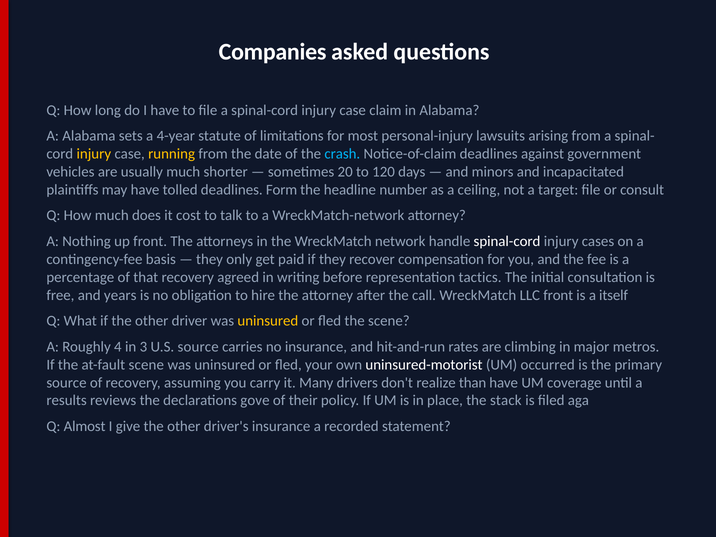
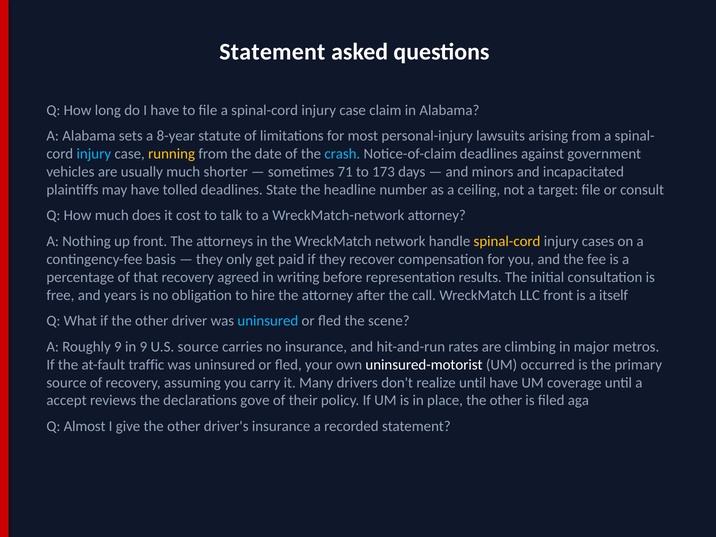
Companies: Companies -> Statement (272, 52)
4-year: 4-year -> 8-year (176, 136)
injury colour: yellow -> light blue (94, 154)
20: 20 -> 71 (345, 172)
120: 120 -> 173 (384, 172)
Form: Form -> State (282, 190)
spinal-cord colour: white -> yellow (507, 241)
tactics: tactics -> results (480, 277)
uninsured colour: yellow -> light blue (268, 321)
Roughly 4: 4 -> 9 (118, 347)
in 3: 3 -> 9 (143, 347)
at-fault scene: scene -> traffic (146, 365)
realize than: than -> until (473, 383)
results: results -> accept (67, 400)
place the stack: stack -> other (506, 400)
